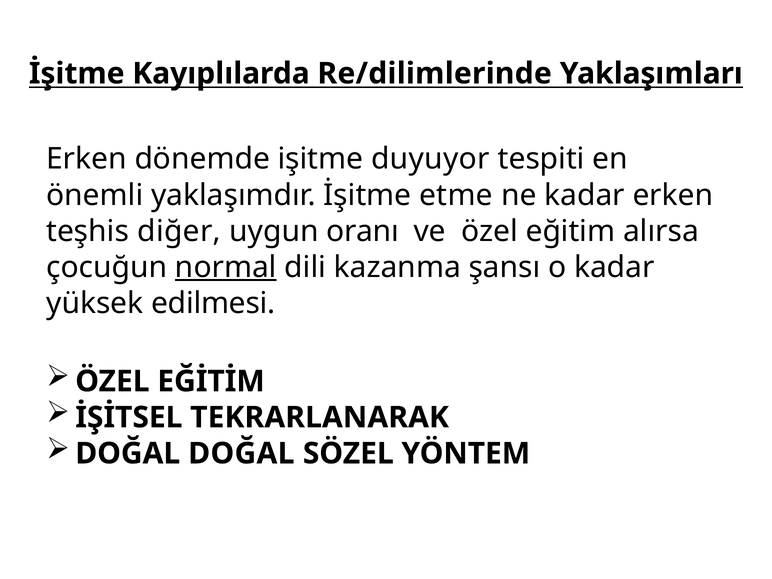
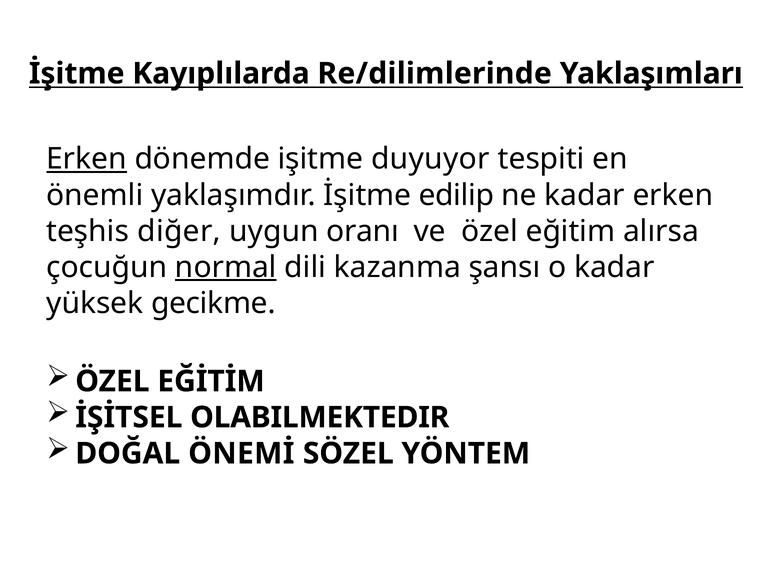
Erken underline: none -> present (87, 159)
etme: etme -> edilip (456, 195)
edilmesi: edilmesi -> gecikme (213, 303)
TEKRARLANARAK: TEKRARLANARAK -> OLABILMEKTEDIR (320, 417)
DOĞAL DOĞAL: DOĞAL -> ÖNEMİ (241, 453)
